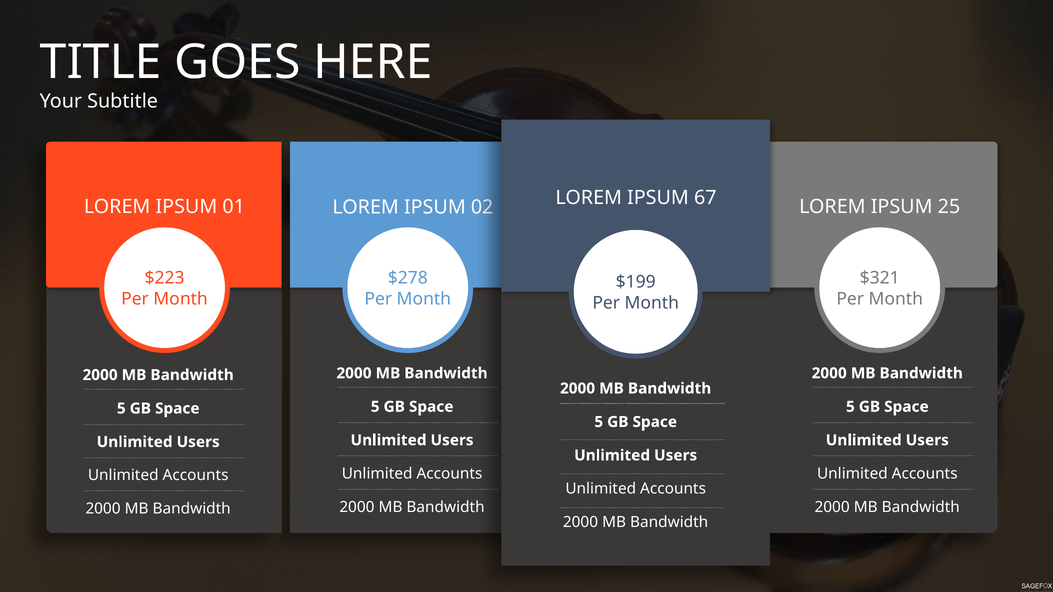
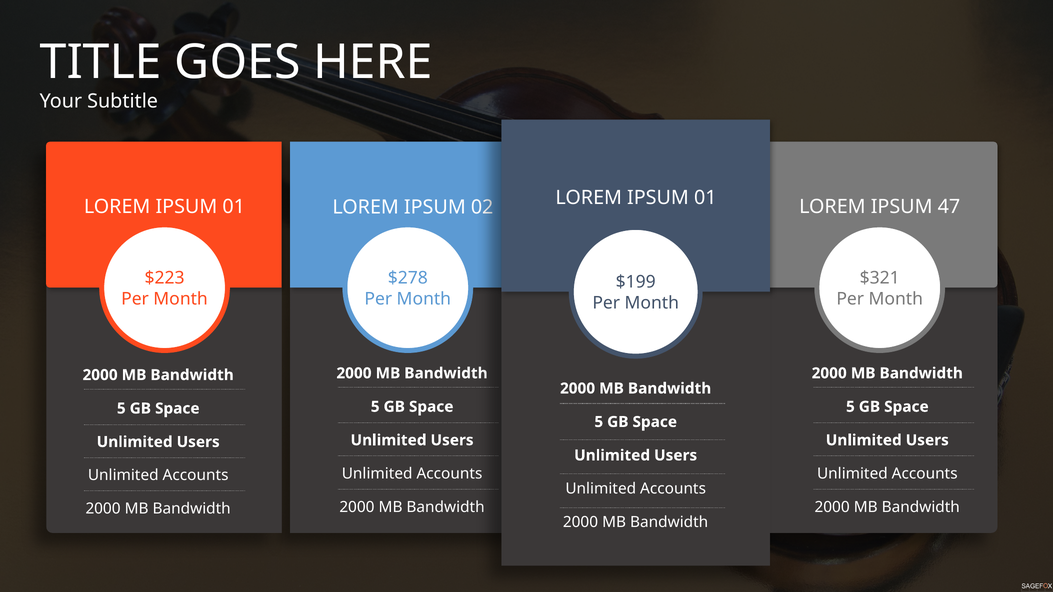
67: 67 -> 01 (705, 198)
25: 25 -> 47 (949, 207)
